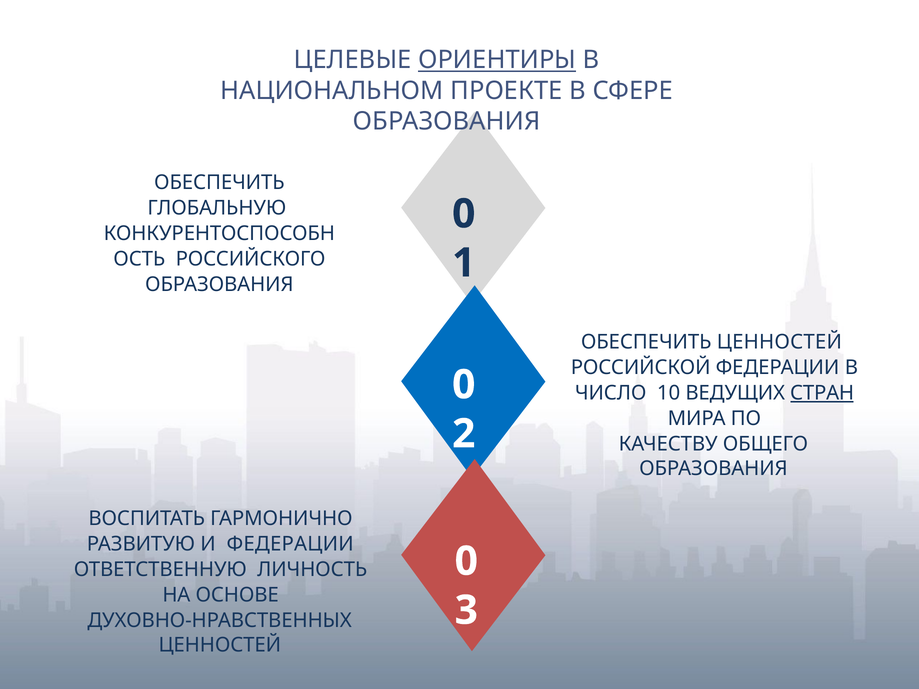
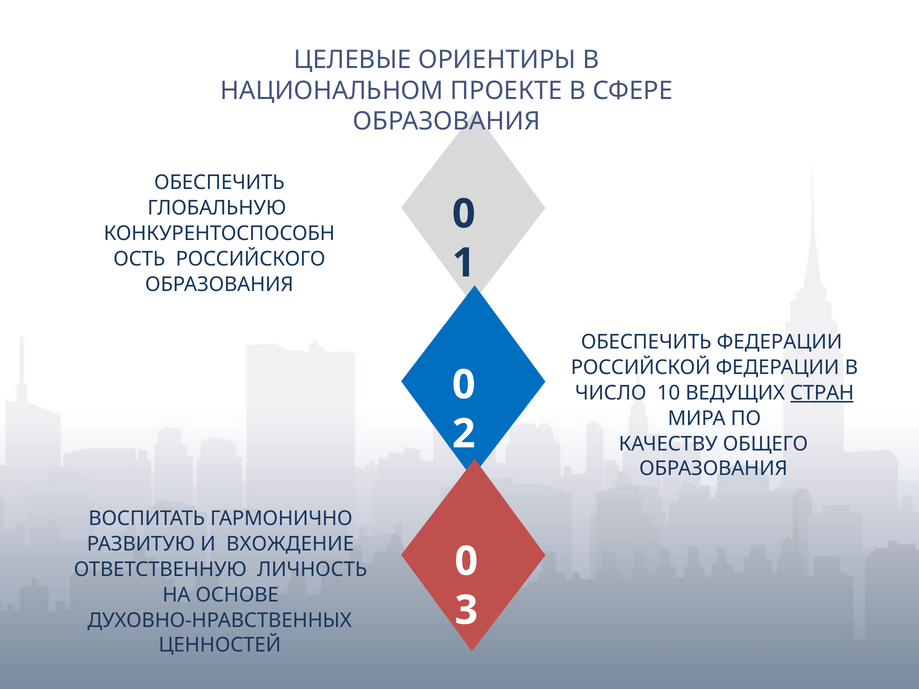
ОРИЕНТИРЫ underline: present -> none (497, 60)
ОБЕСПЕЧИТЬ ЦЕННОСТЕЙ: ЦЕННОСТЕЙ -> ФЕДЕРАЦИИ (780, 342)
И ФЕДЕРАЦИИ: ФЕДЕРАЦИИ -> ВХОЖДЕНИЕ (290, 544)
